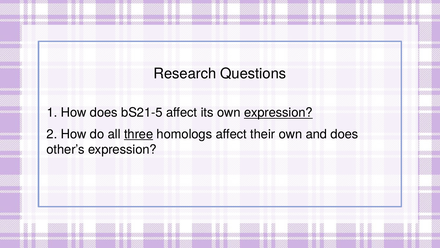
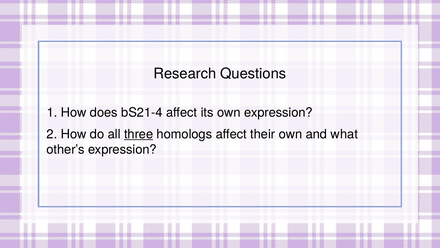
bS21-5: bS21-5 -> bS21-4 (142, 113)
expression underline: present -> none (278, 113)
and does: does -> what (344, 134)
